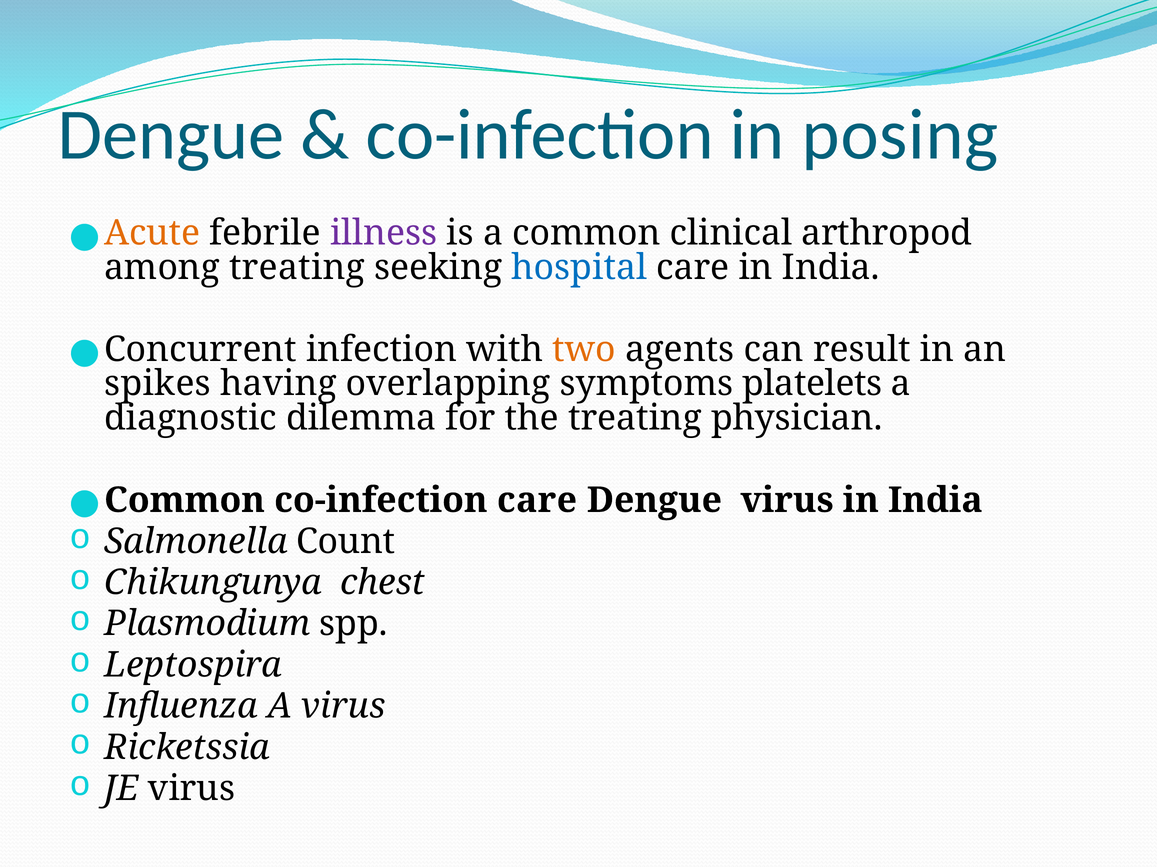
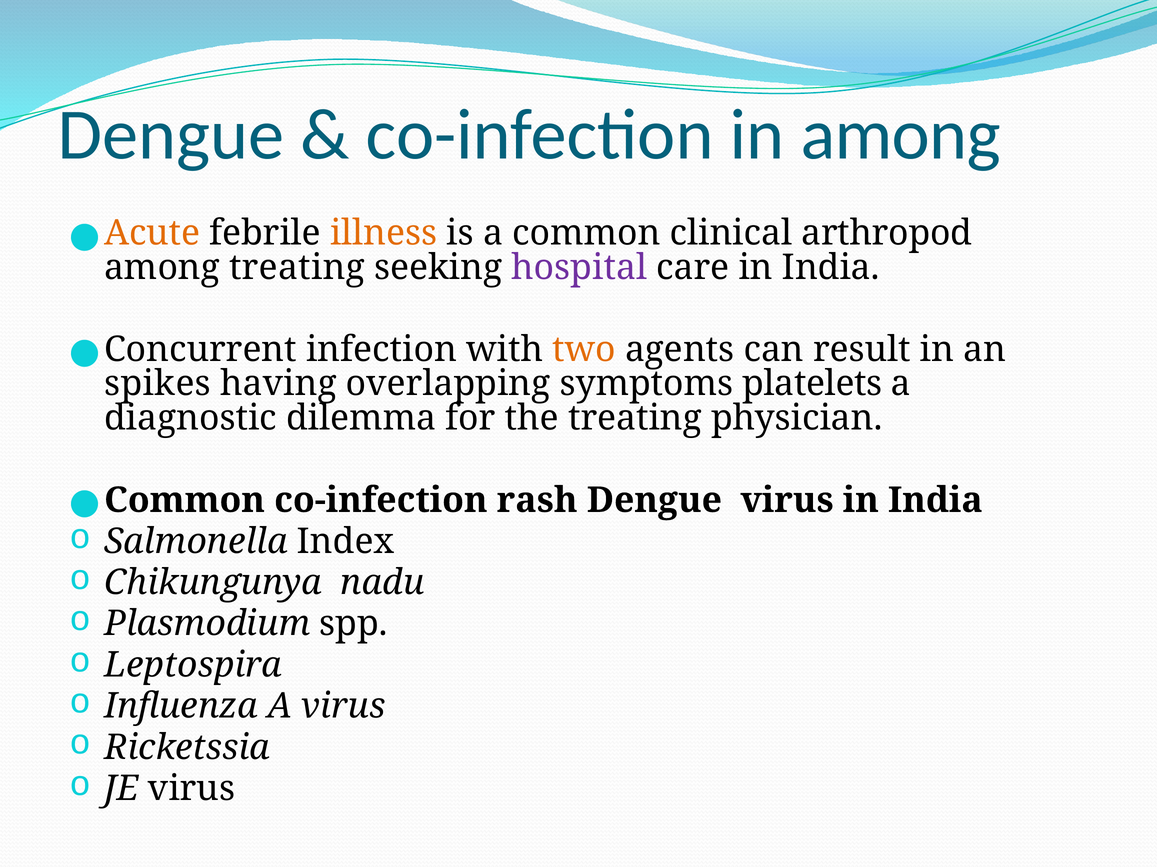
in posing: posing -> among (901, 135)
illness colour: purple -> orange (384, 233)
hospital colour: blue -> purple (579, 268)
co-infection care: care -> rash (537, 501)
Count: Count -> Index (346, 542)
chest: chest -> nadu (382, 583)
